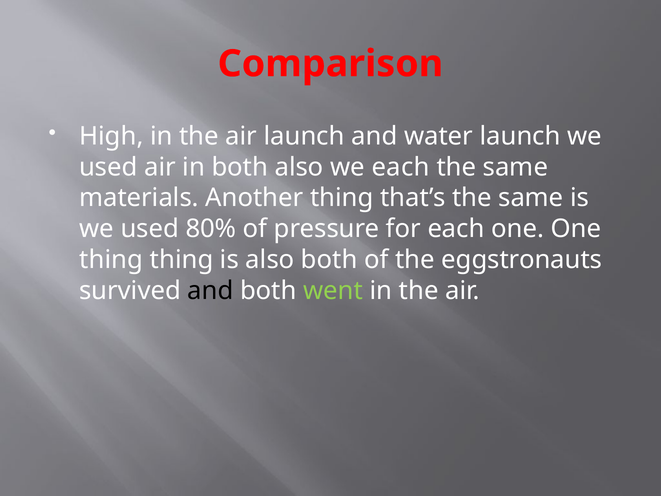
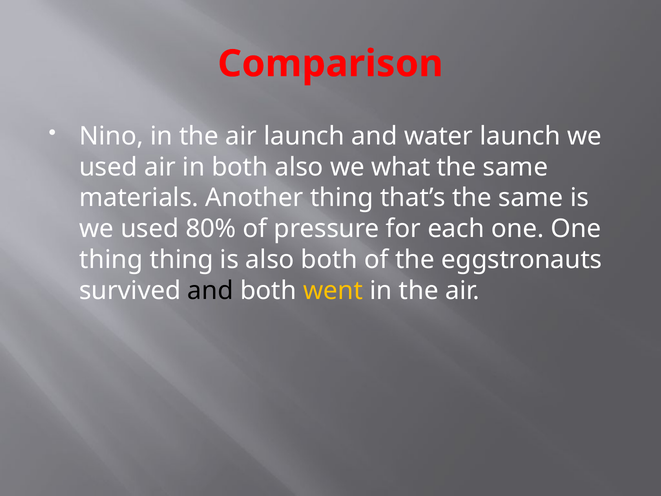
High: High -> Nino (111, 136)
we each: each -> what (401, 167)
went colour: light green -> yellow (333, 290)
